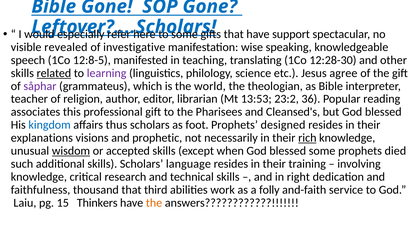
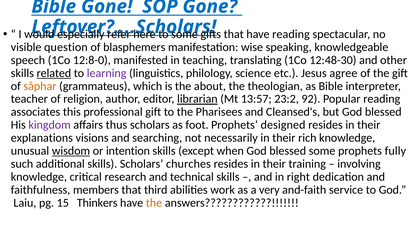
have support: support -> reading (291, 34)
revealed: revealed -> question (66, 47)
investigative: investigative -> blasphemers (134, 47)
12:8-5: 12:8-5 -> 12:8-0 (92, 60)
12:28-30: 12:28-30 -> 12:48-30 (333, 60)
såphar colour: purple -> orange (40, 86)
world: world -> about (210, 86)
librarian underline: none -> present (197, 99)
13:53: 13:53 -> 13:57 (256, 99)
36: 36 -> 92 (311, 99)
kingdom colour: blue -> purple (50, 125)
prophetic: prophetic -> searching (157, 138)
rich underline: present -> none (307, 138)
accepted: accepted -> intention (128, 151)
died: died -> fully (395, 151)
language: language -> churches (188, 164)
thousand: thousand -> members (96, 190)
folly: folly -> very (269, 190)
